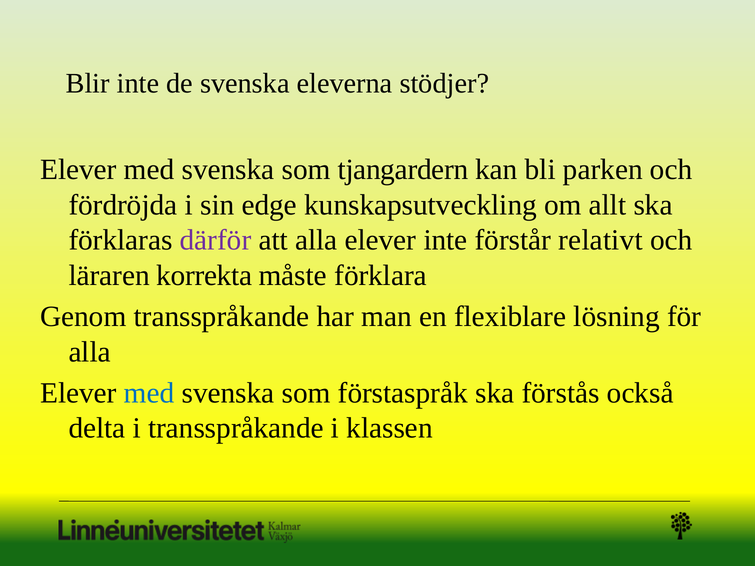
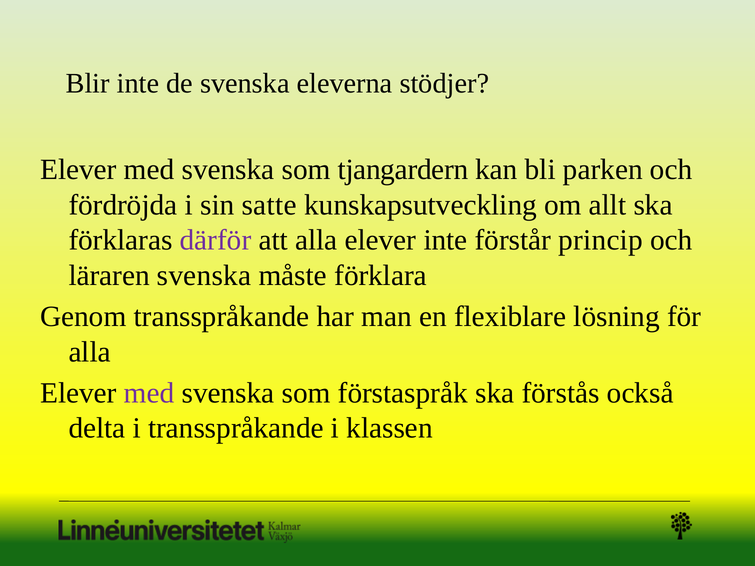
edge: edge -> satte (269, 205)
relativt: relativt -> princip (601, 240)
läraren korrekta: korrekta -> svenska (204, 276)
med colour: blue -> purple (149, 393)
